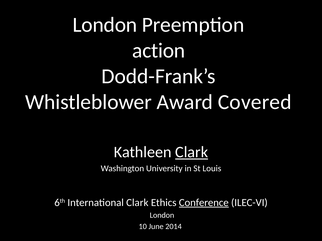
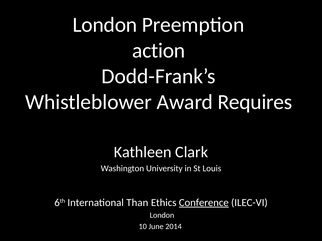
Covered: Covered -> Requires (255, 102)
Clark underline: present -> none (192, 152)
International Clark: Clark -> Than (137, 203)
